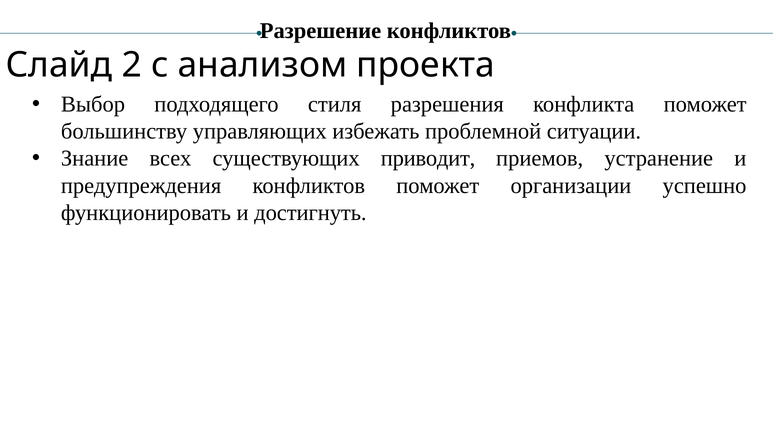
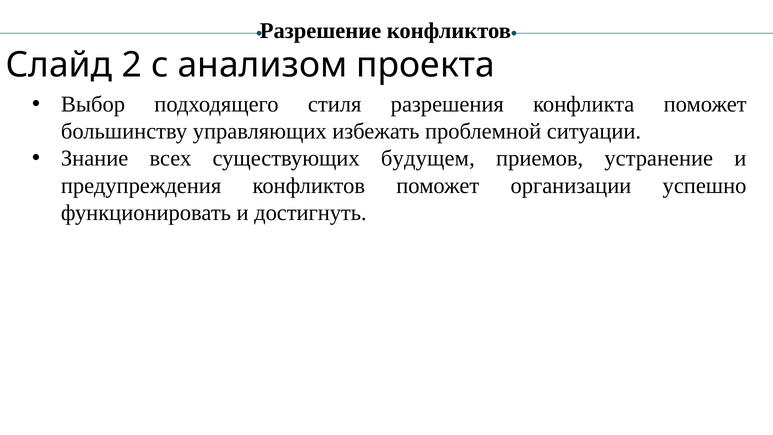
приводит: приводит -> будущем (428, 158)
